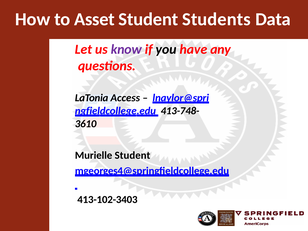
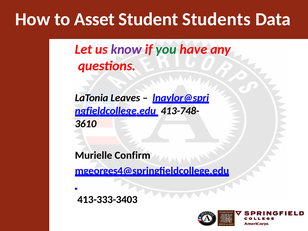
you colour: black -> green (166, 49)
Access: Access -> Leaves (125, 98)
Murielle Student: Student -> Confirm (133, 155)
413-102-3403: 413-102-3403 -> 413-333-3403 (107, 200)
